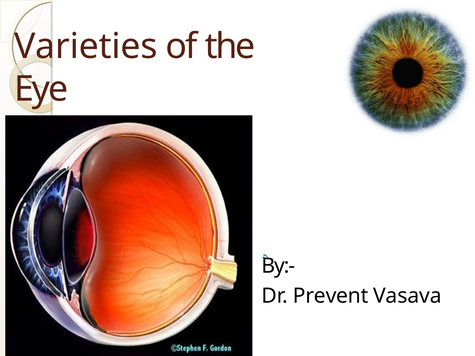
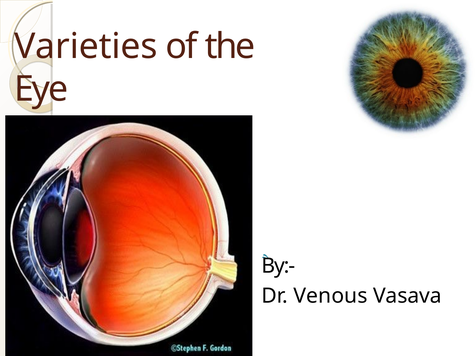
Prevent: Prevent -> Venous (330, 296)
